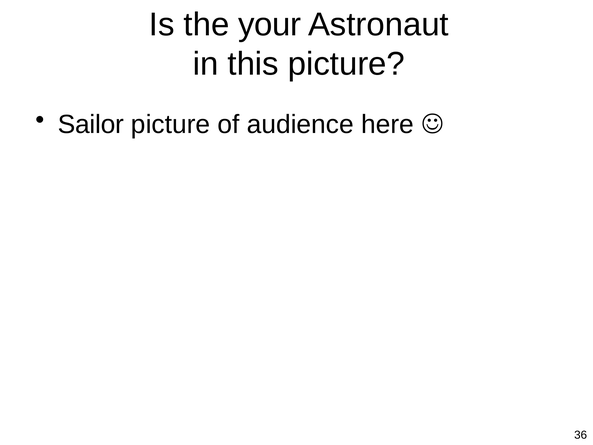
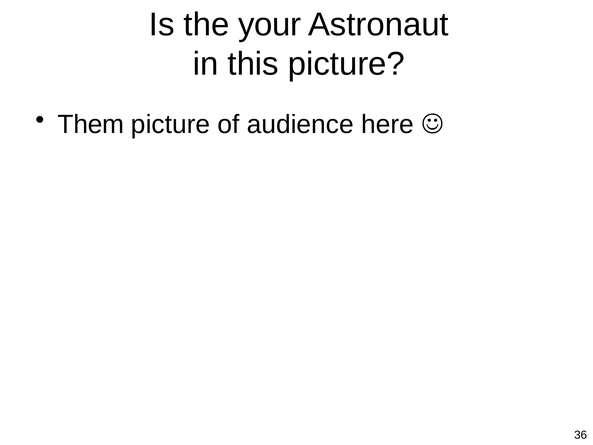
Sailor: Sailor -> Them (91, 124)
